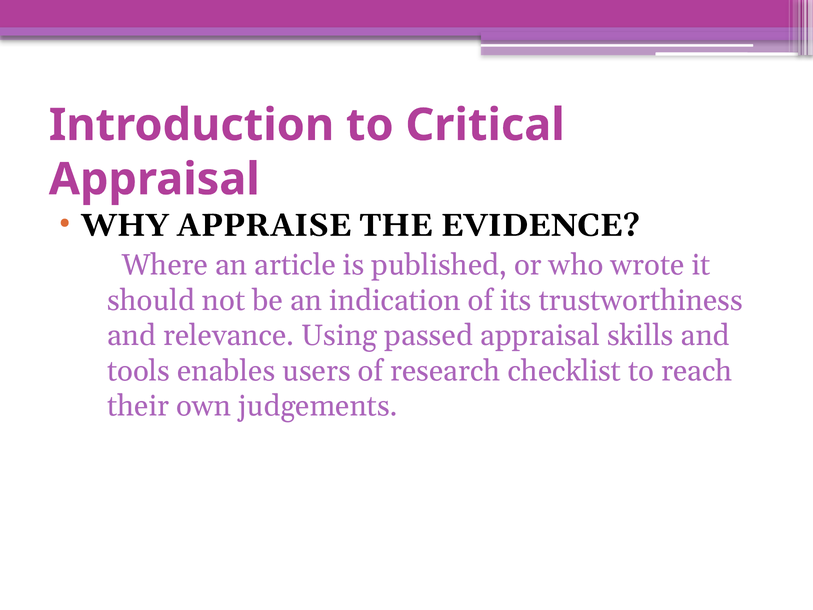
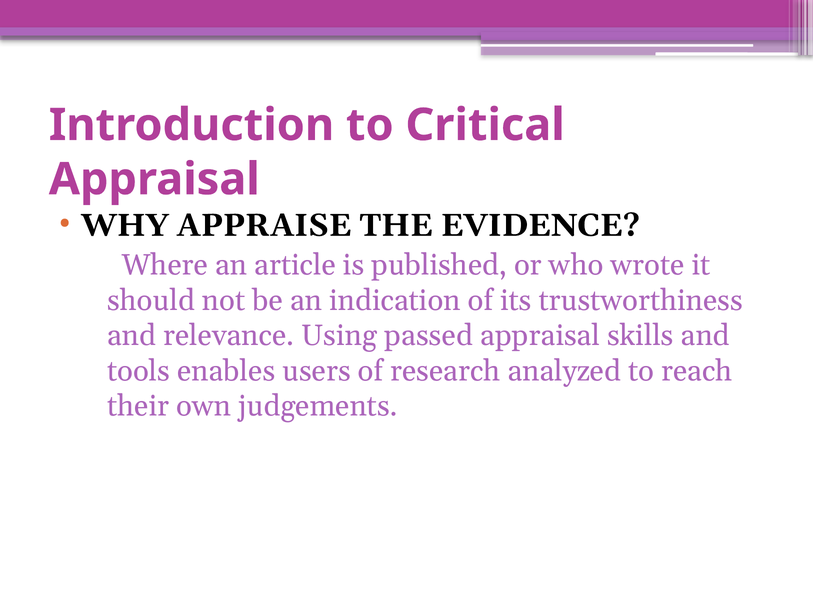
checklist: checklist -> analyzed (564, 371)
